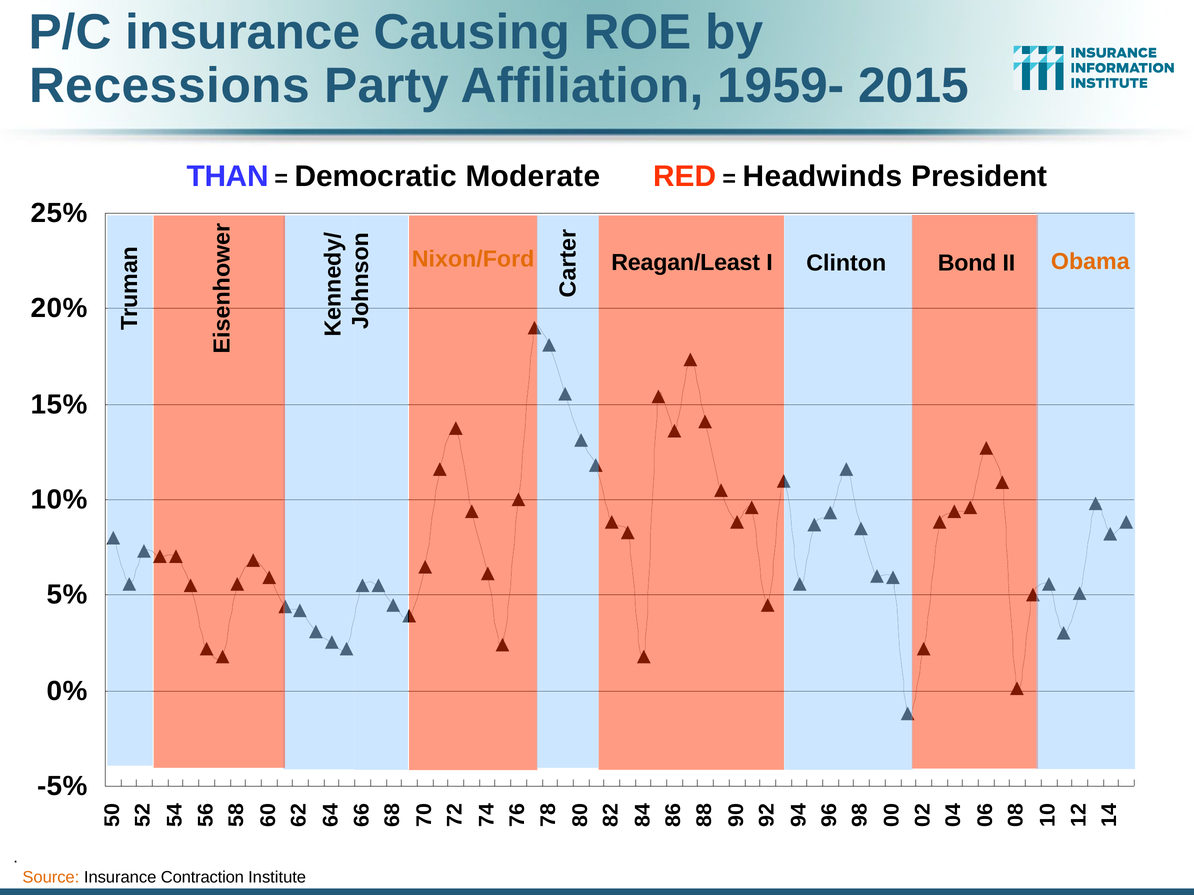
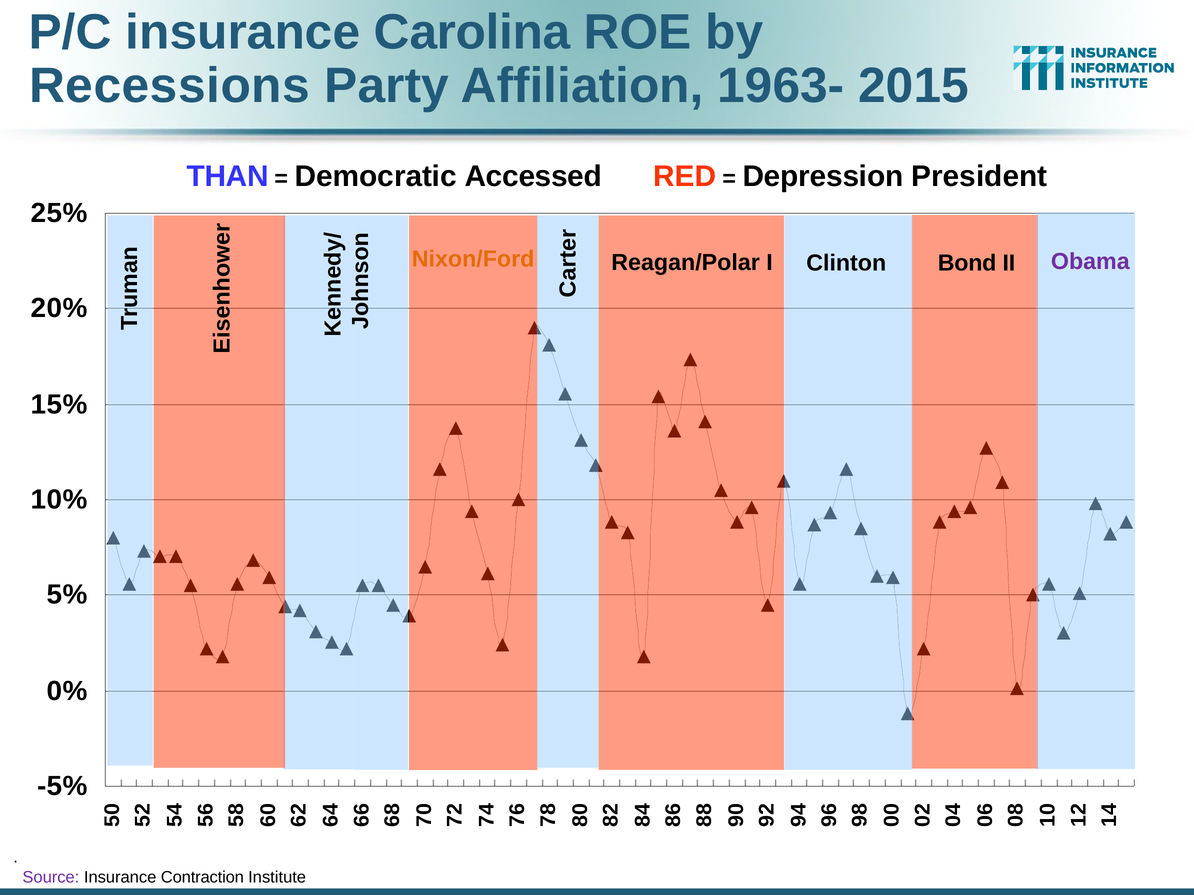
Causing: Causing -> Carolina (472, 32)
1959-: 1959- -> 1963- (781, 86)
Moderate: Moderate -> Accessed (533, 176)
Headwinds: Headwinds -> Depression (823, 176)
Obama colour: orange -> purple (1090, 262)
Reagan/Least: Reagan/Least -> Reagan/Polar (686, 263)
Source colour: orange -> purple (51, 878)
